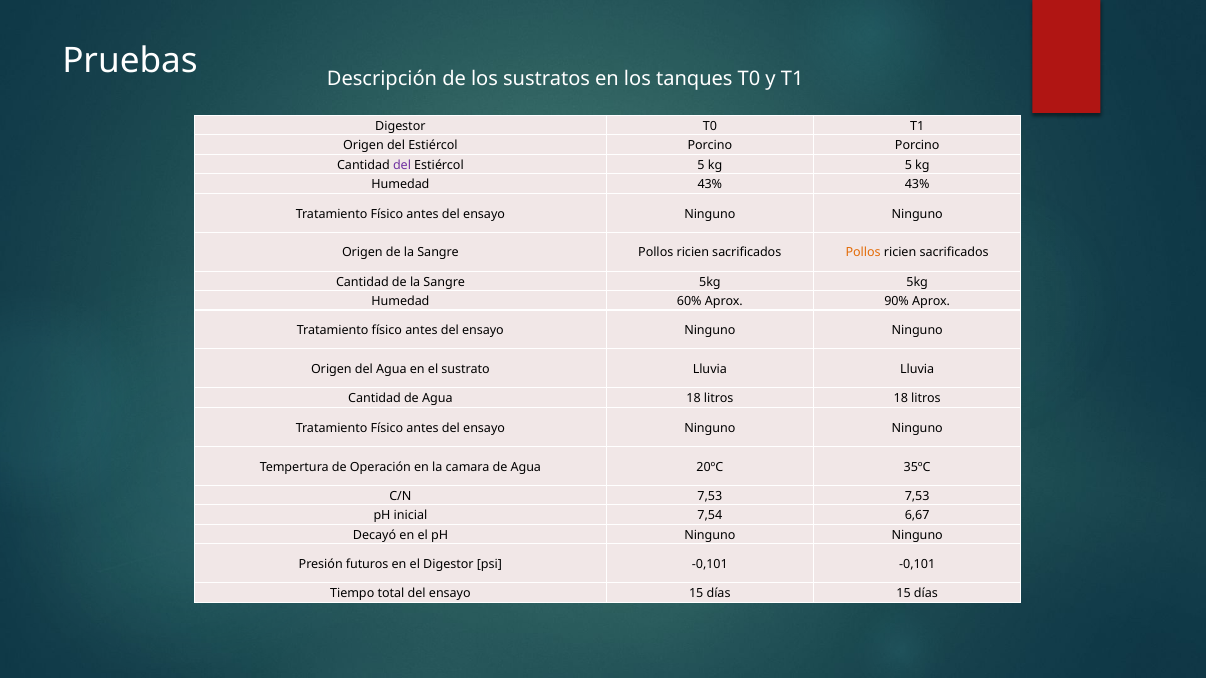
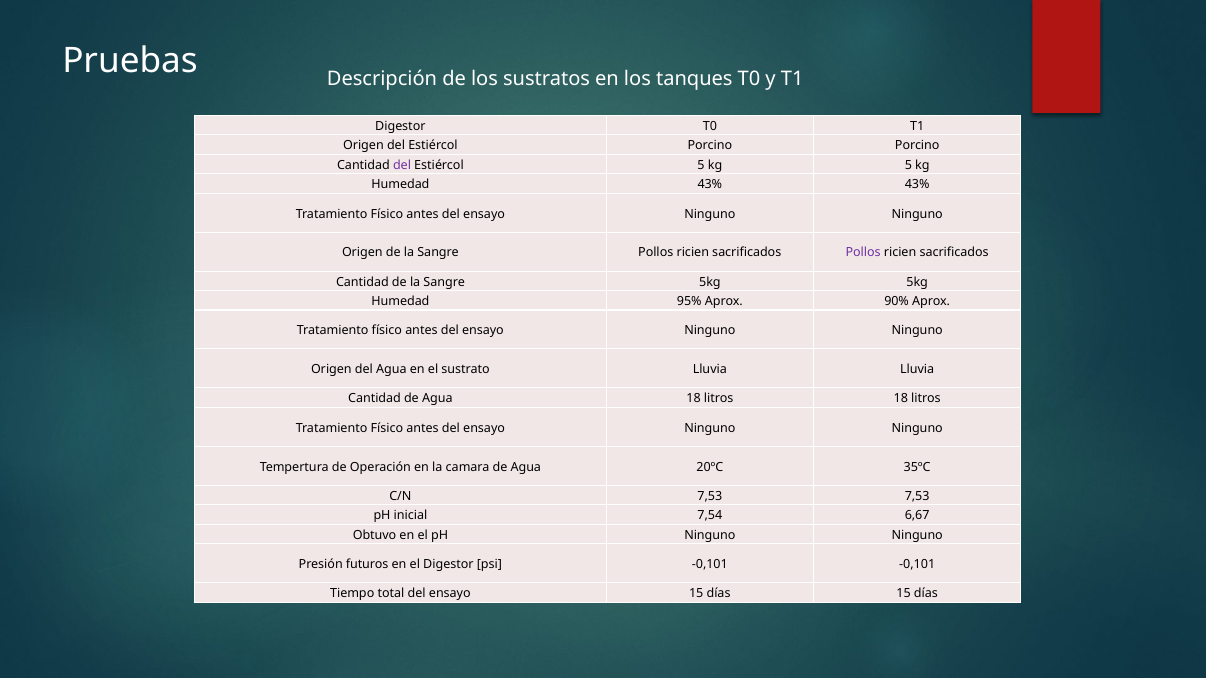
Pollos colour: orange -> purple (863, 253)
60%: 60% -> 95% (689, 302)
Decayó: Decayó -> Obtuvo (375, 535)
